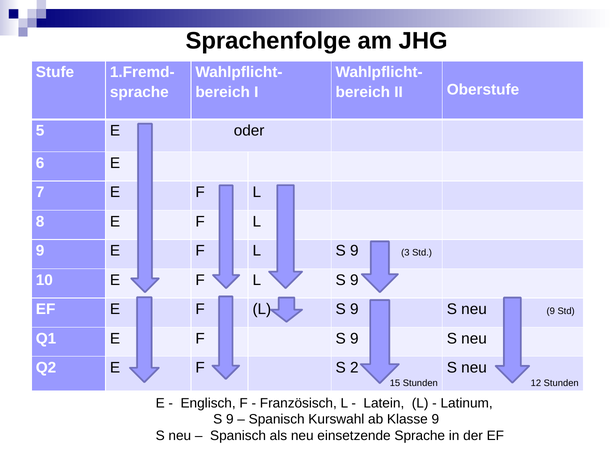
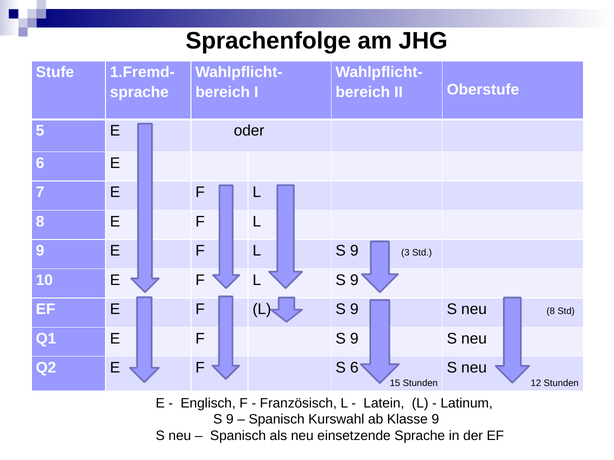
neu 9: 9 -> 8 (551, 312)
S 2: 2 -> 6 (354, 368)
